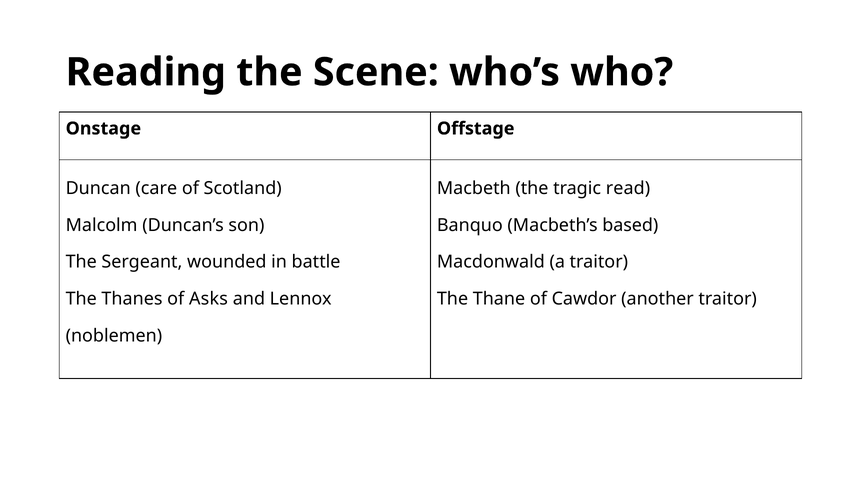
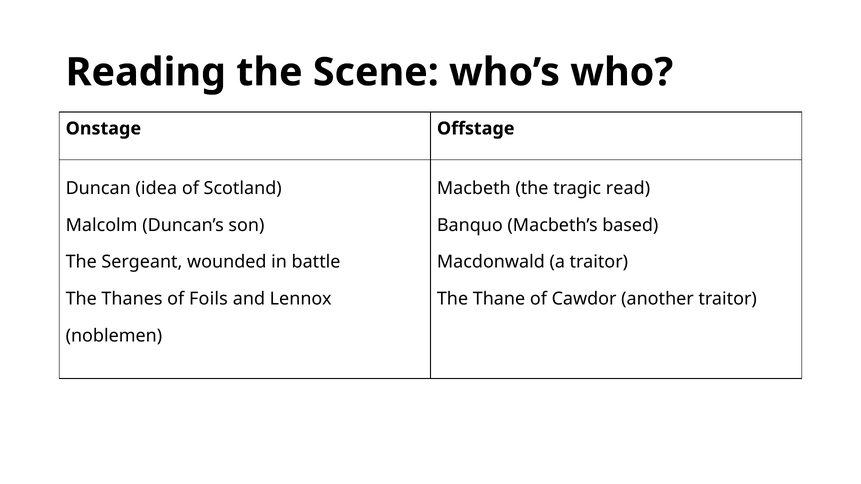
care: care -> idea (156, 189)
Asks: Asks -> Foils (208, 299)
